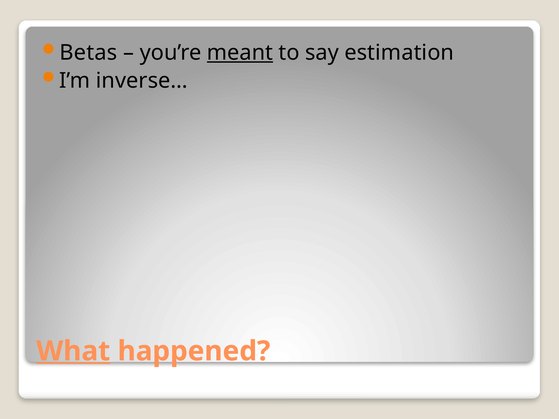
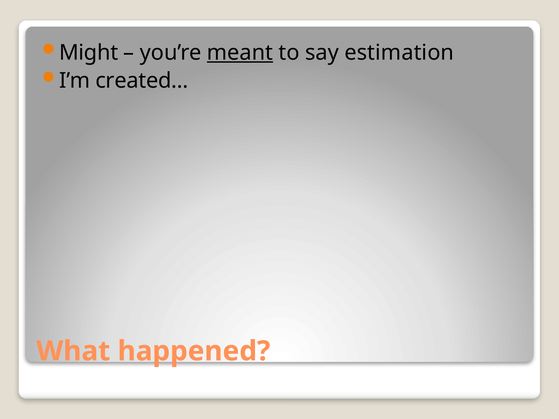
Betas: Betas -> Might (89, 53)
inverse…: inverse… -> created… (142, 81)
What underline: present -> none (73, 351)
